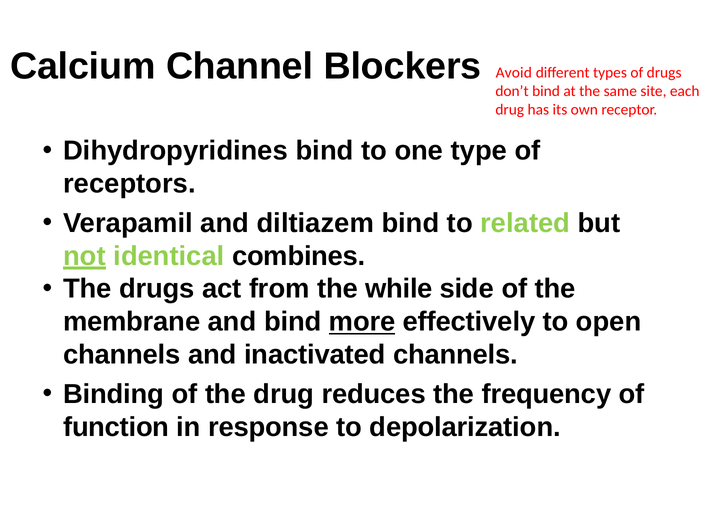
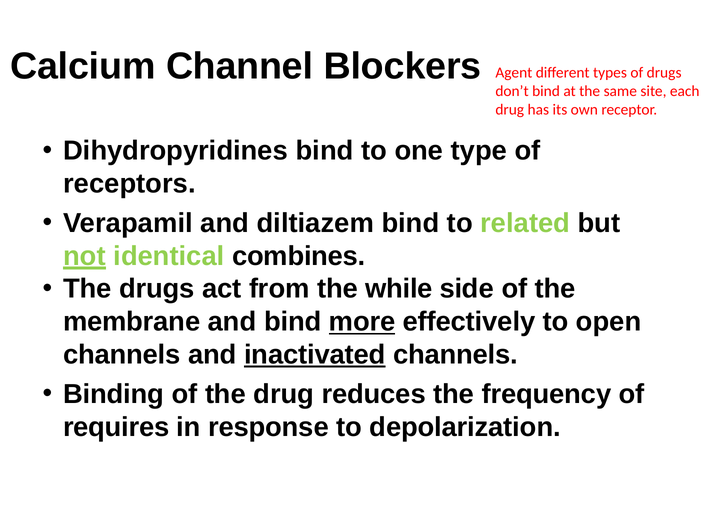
Avoid: Avoid -> Agent (514, 72)
inactivated underline: none -> present (315, 355)
function: function -> requires (116, 427)
